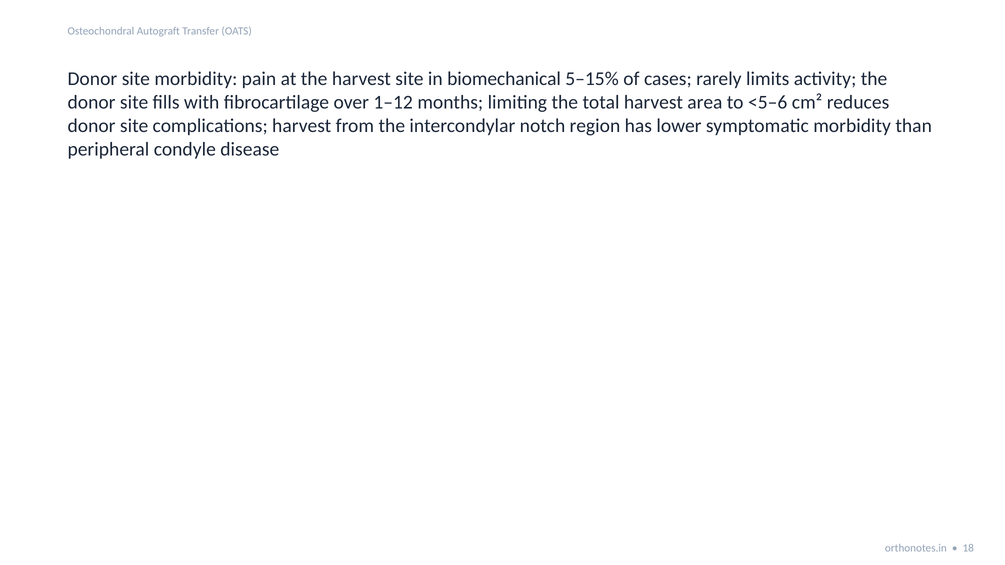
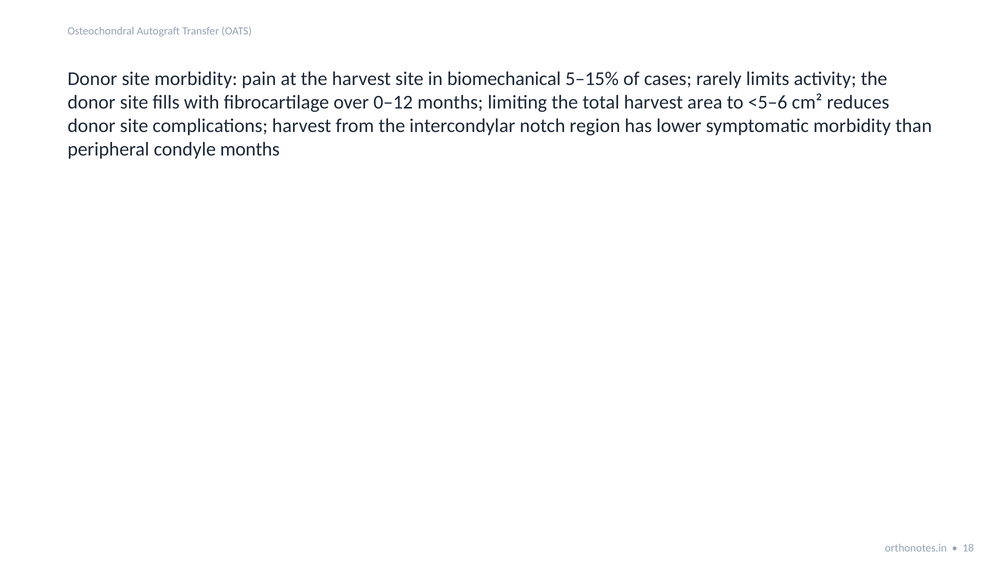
1–12: 1–12 -> 0–12 (393, 102)
condyle disease: disease -> months (250, 149)
